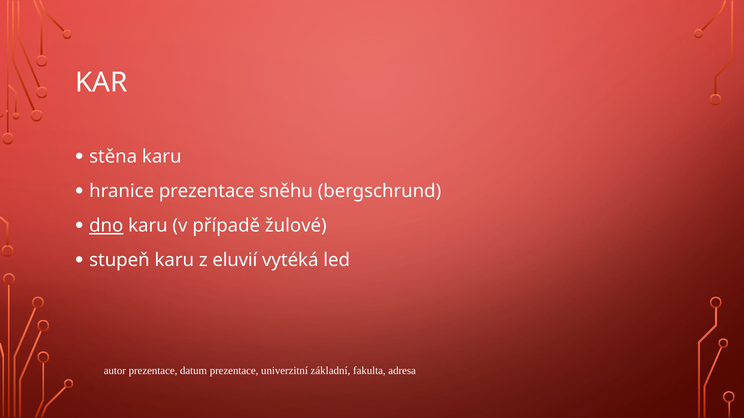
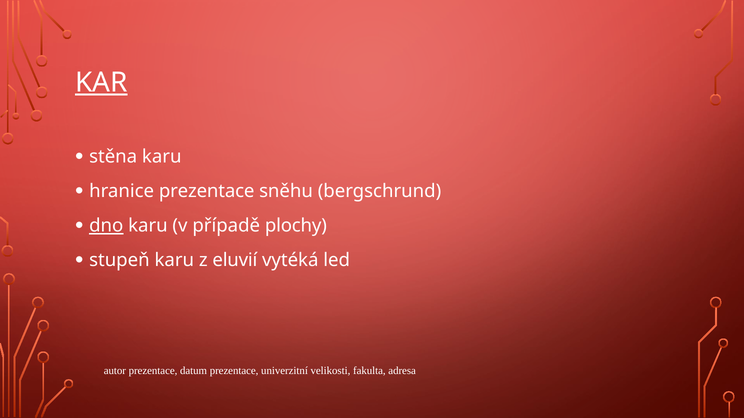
KAR underline: none -> present (101, 83)
žulové: žulové -> plochy (296, 226)
základní: základní -> velikosti (330, 371)
